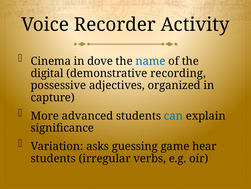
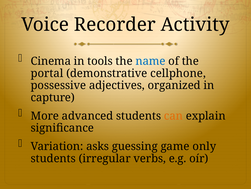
dove: dove -> tools (100, 61)
digital: digital -> portal (47, 73)
recording: recording -> cellphone (178, 73)
can colour: blue -> orange (173, 116)
hear: hear -> only (204, 146)
